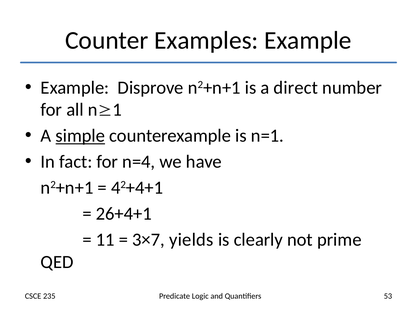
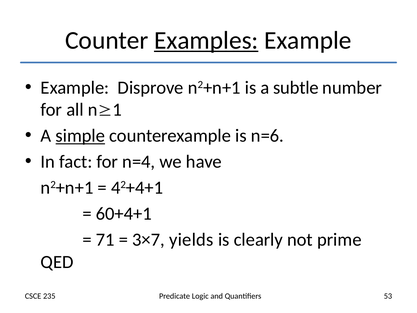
Examples underline: none -> present (206, 40)
direct: direct -> subtle (296, 87)
n=1: n=1 -> n=6 (267, 136)
26+4+1: 26+4+1 -> 60+4+1 (124, 214)
11: 11 -> 71 (105, 240)
